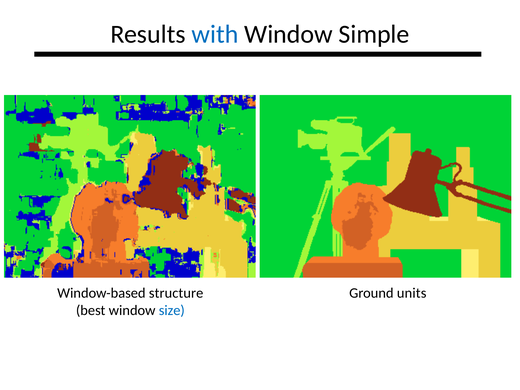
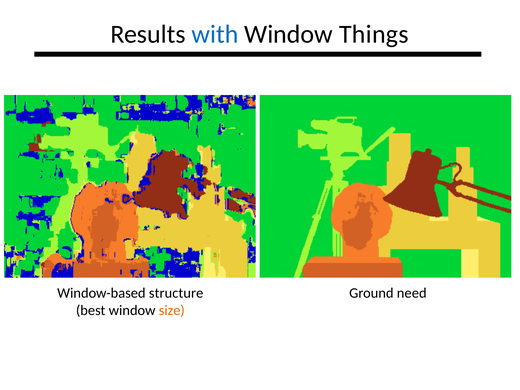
Simple: Simple -> Things (374, 34)
units: units -> need (412, 293)
size colour: blue -> orange (172, 310)
